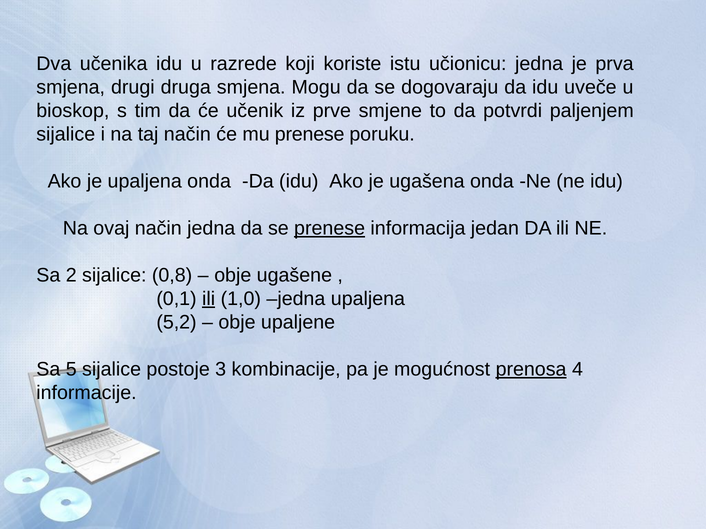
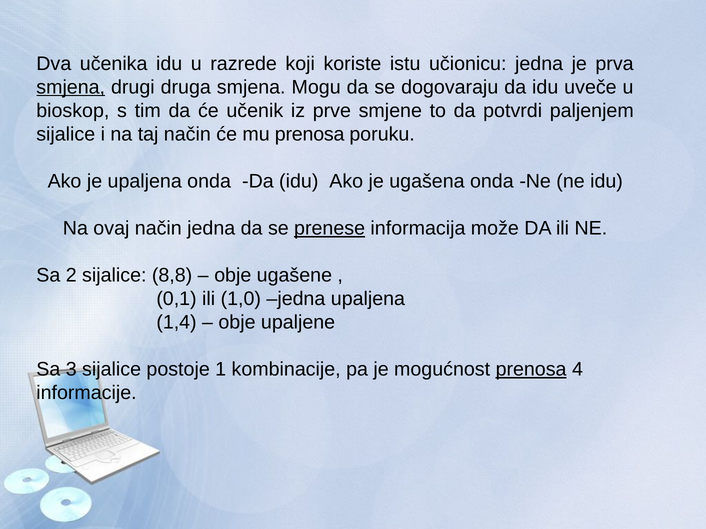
smjena underline: none -> present (71, 87)
mu prenese: prenese -> prenosa (310, 134)
jedan: jedan -> može (495, 228)
0,8: 0,8 -> 8,8 (172, 276)
ili underline: present -> none (209, 299)
5,2: 5,2 -> 1,4 (177, 323)
5: 5 -> 3 (71, 370)
3: 3 -> 1 (221, 370)
